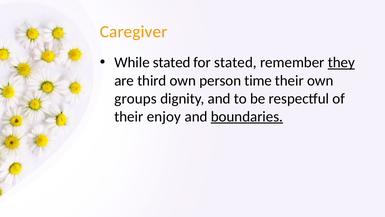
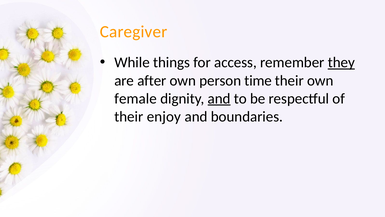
While stated: stated -> things (172, 62)
for stated: stated -> access (235, 62)
third: third -> after (152, 80)
groups: groups -> female (136, 98)
and underline: none -> present (219, 98)
boundaries underline: present -> none (247, 116)
